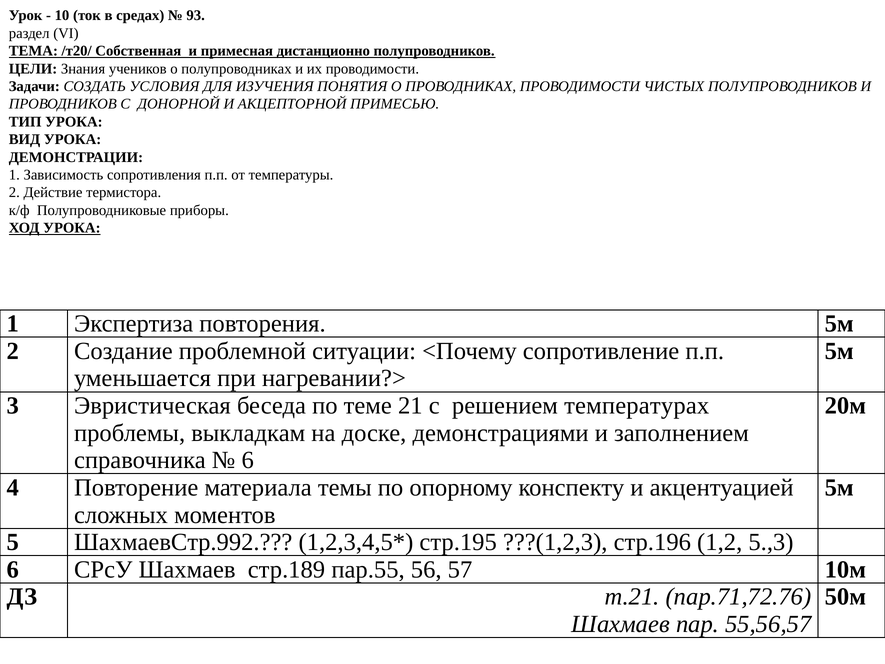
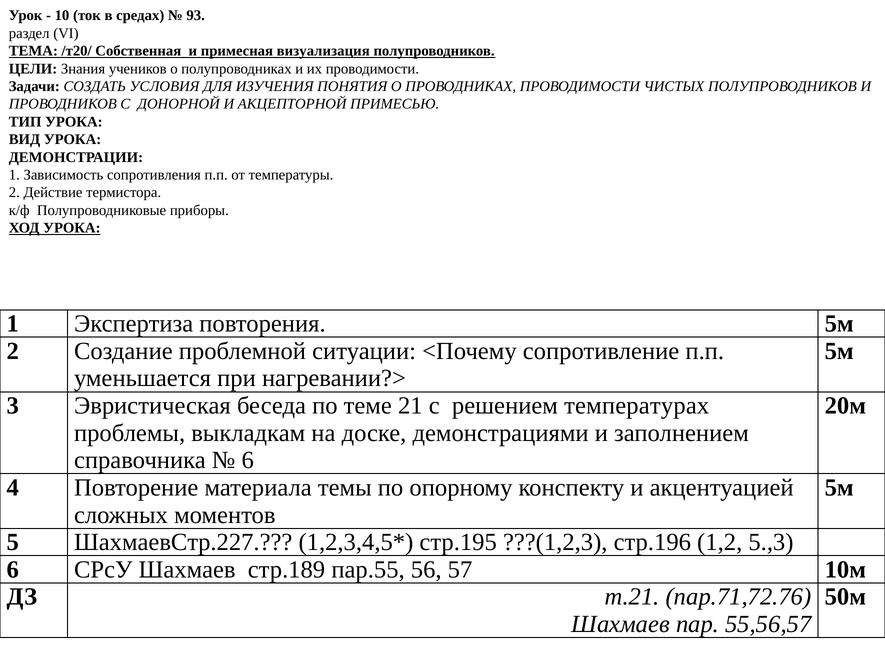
дистанционно: дистанционно -> визуализация (323, 51)
ШахмаевСтр.992: ШахмаевСтр.992 -> ШахмаевСтр.227 (183, 542)
